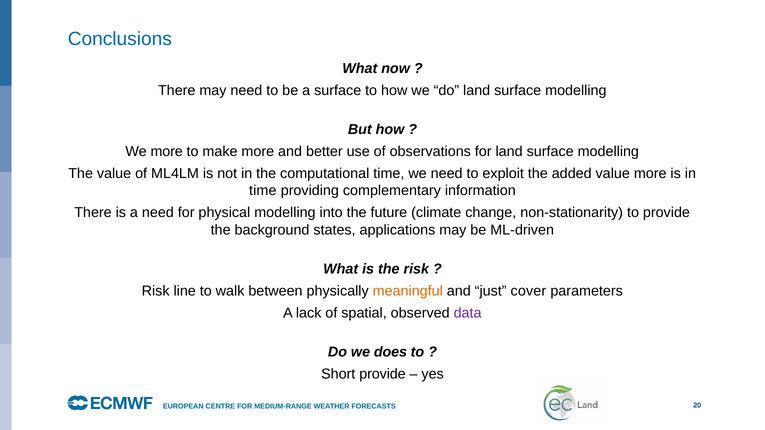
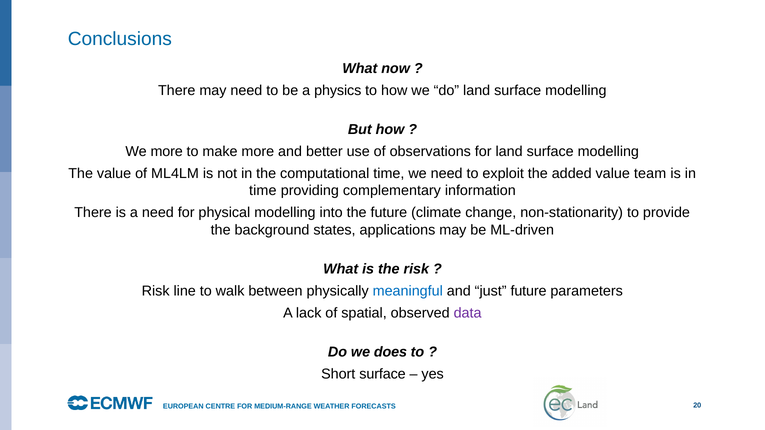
a surface: surface -> physics (338, 90)
value more: more -> team (650, 174)
meaningful colour: orange -> blue (408, 291)
just cover: cover -> future (529, 291)
Short provide: provide -> surface (383, 375)
